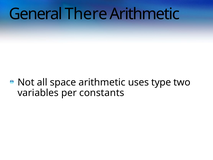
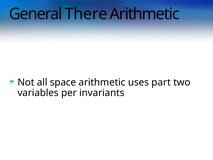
type: type -> part (161, 82)
constants: constants -> invariants (102, 93)
